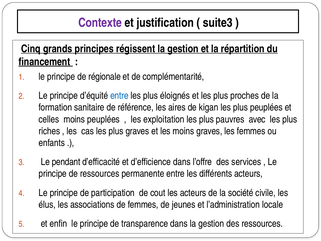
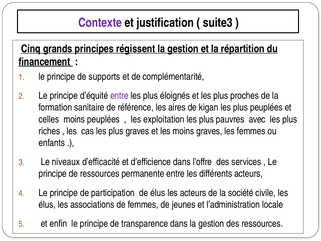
régionale: régionale -> supports (104, 77)
entre colour: blue -> purple (119, 96)
pendant: pendant -> niveaux (66, 162)
de cout: cout -> élus (158, 193)
